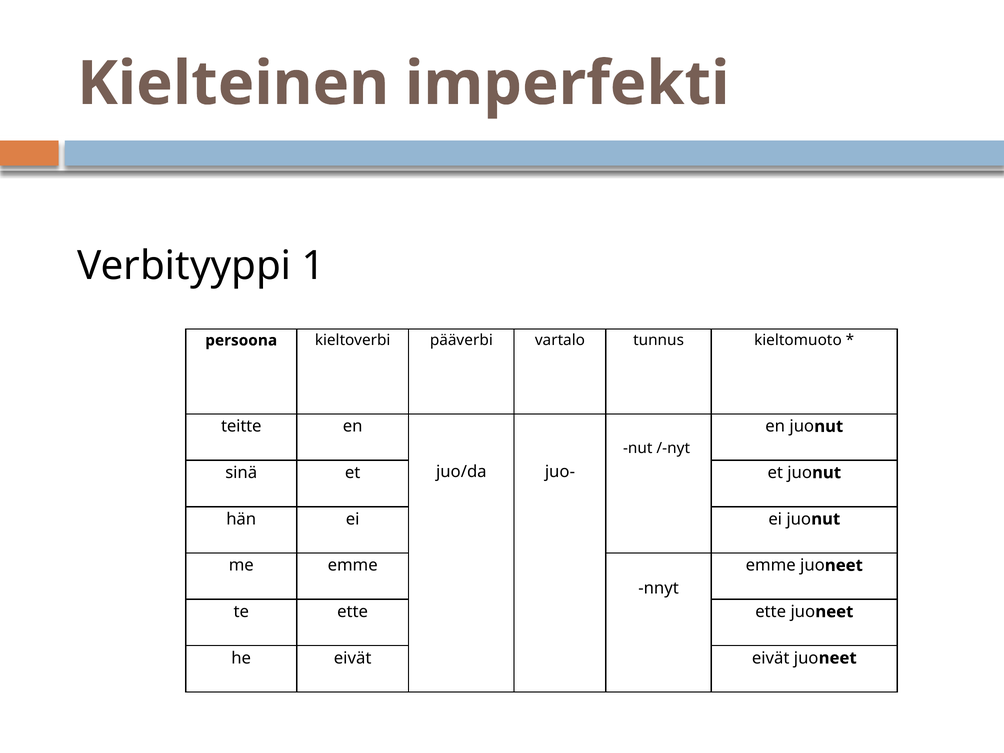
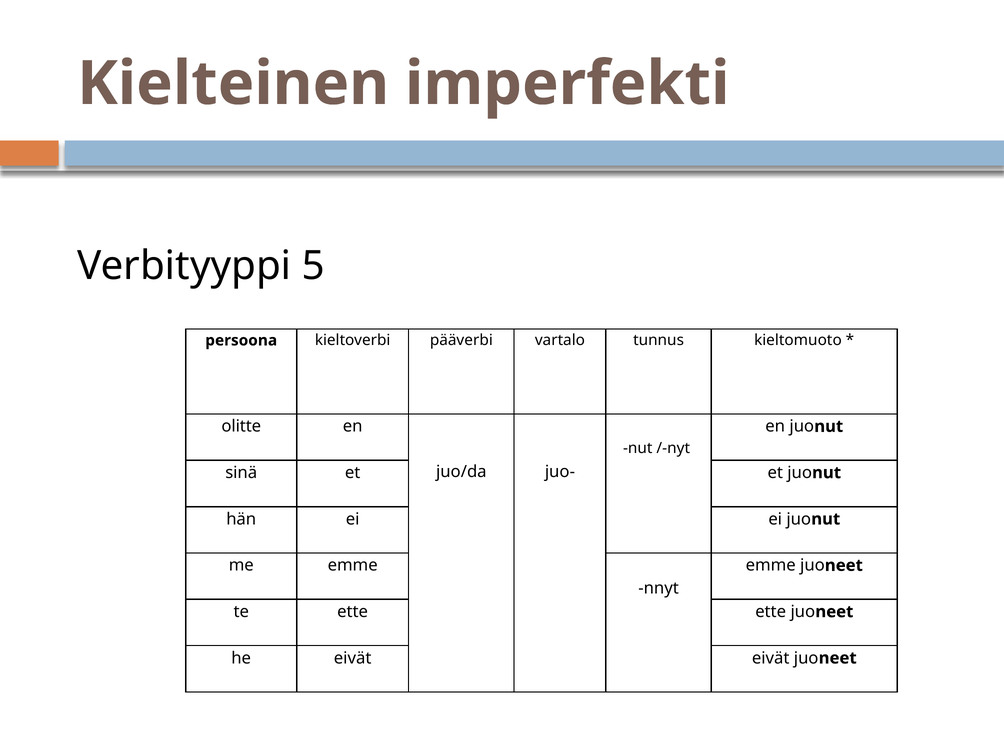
1: 1 -> 5 (314, 266)
teitte: teitte -> olitte (241, 426)
